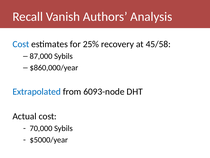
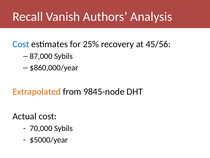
45/58: 45/58 -> 45/56 (158, 44)
Extrapolated colour: blue -> orange (37, 91)
6093-node: 6093-node -> 9845-node (104, 91)
